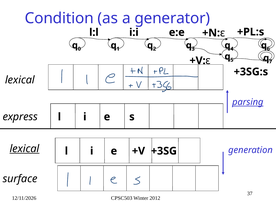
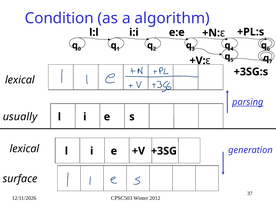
generator: generator -> algorithm (172, 18)
express: express -> usually (20, 117)
lexical underline: present -> none (24, 149)
